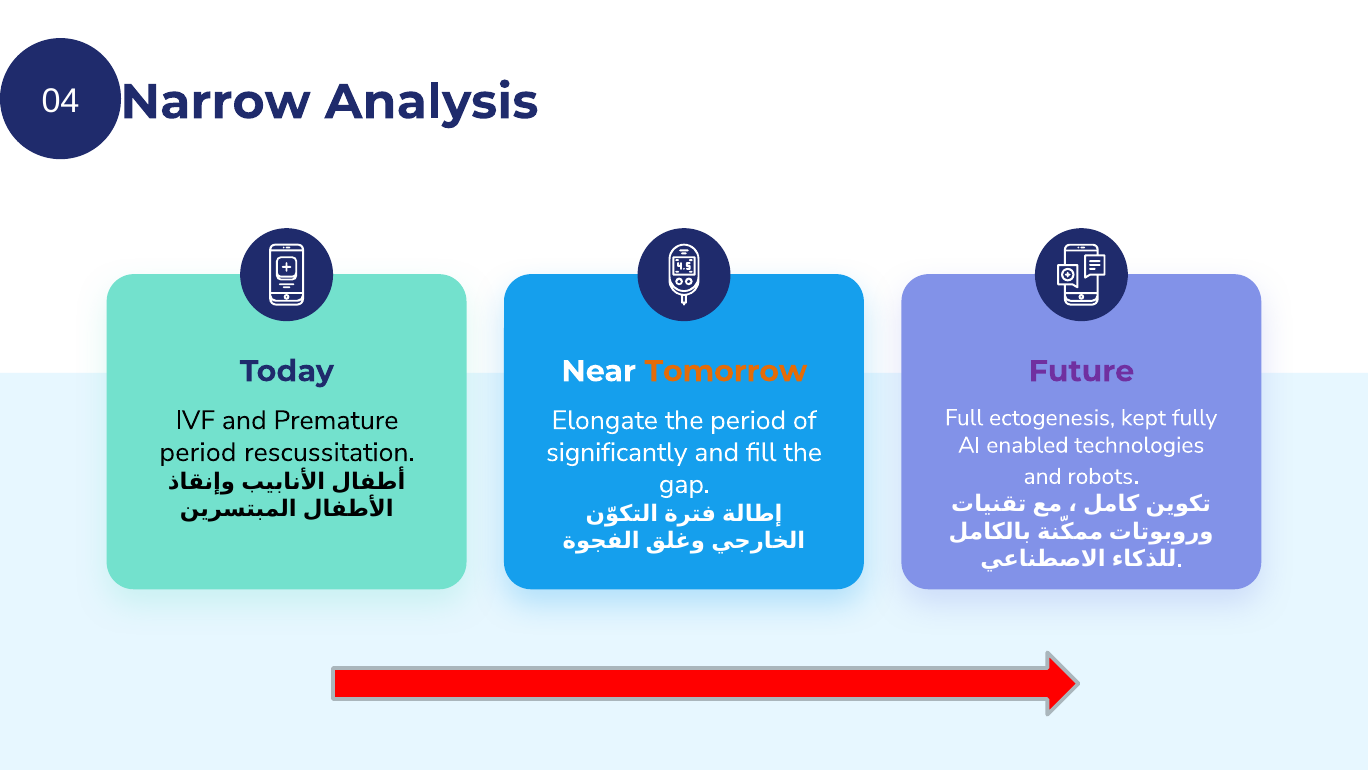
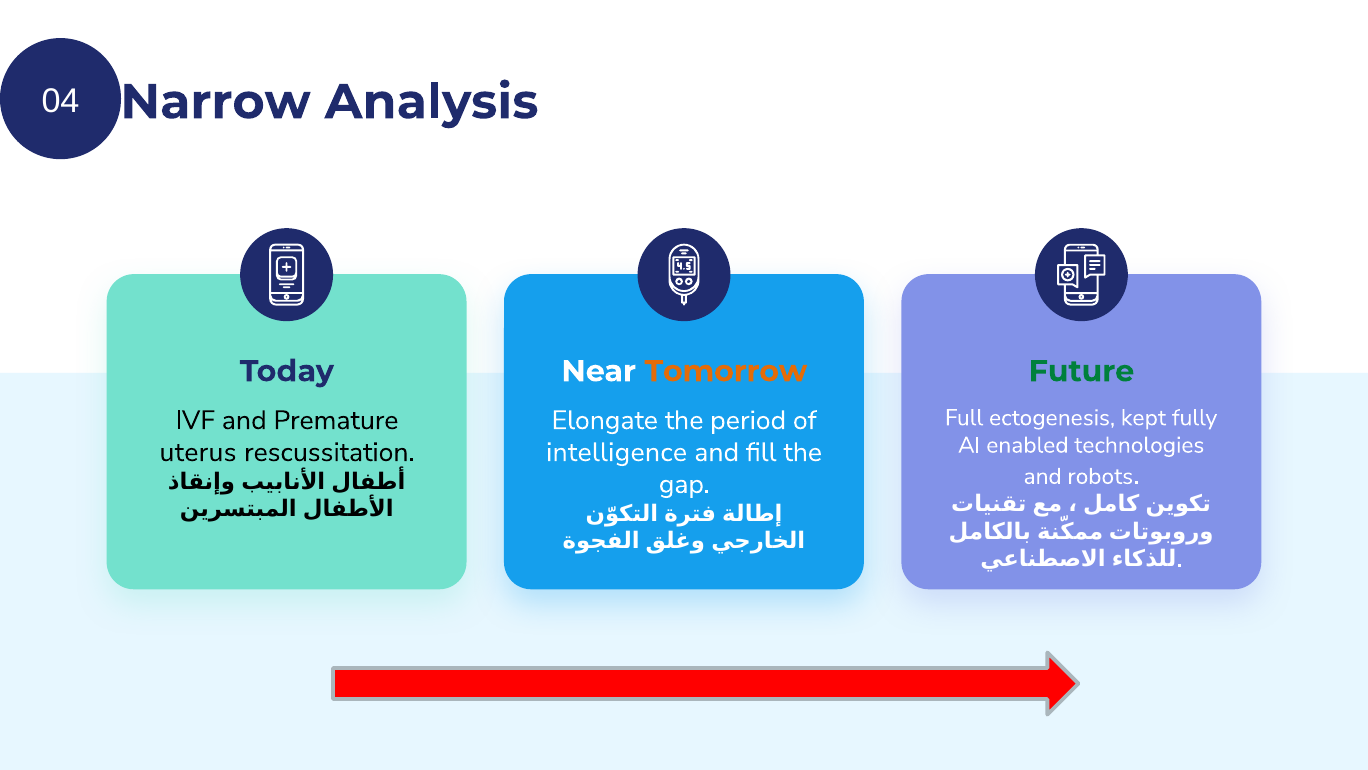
Future colour: purple -> green (1081, 371)
period: period -> uterus (198, 452)
significantly: significantly -> intelligence (617, 452)
